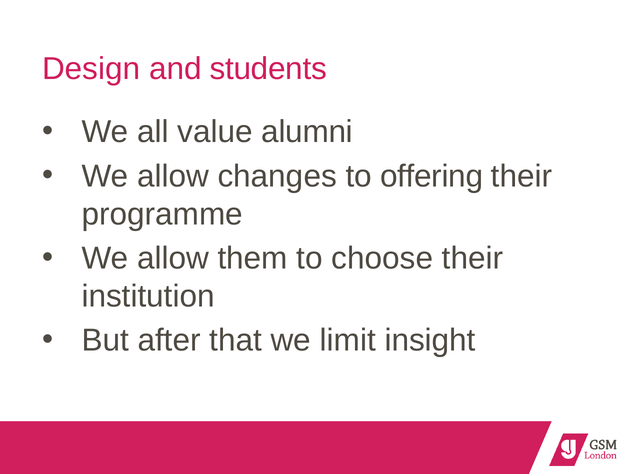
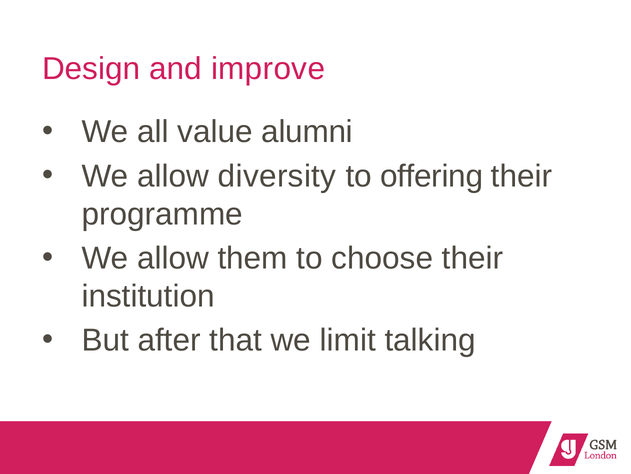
students: students -> improve (268, 69)
changes: changes -> diversity (277, 176)
insight: insight -> talking (430, 340)
